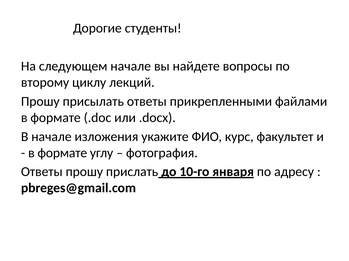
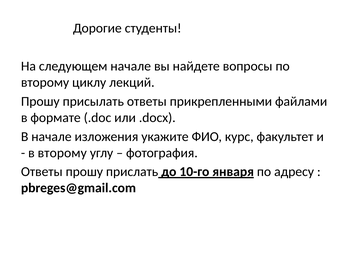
формате: формате -> второму (62, 153)
